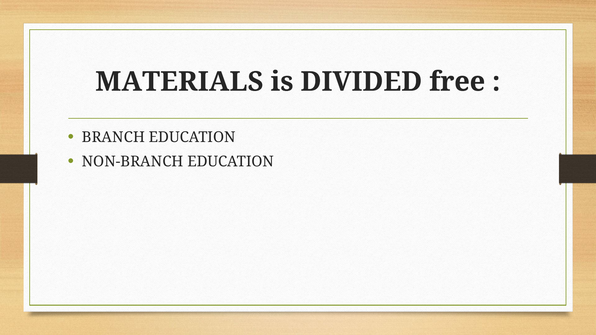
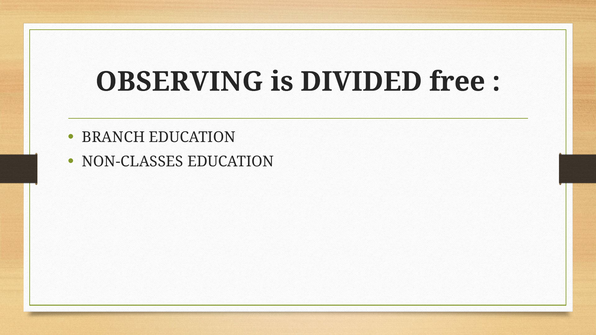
MATERIALS: MATERIALS -> OBSERVING (179, 82)
NON-BRANCH: NON-BRANCH -> NON-CLASSES (133, 162)
